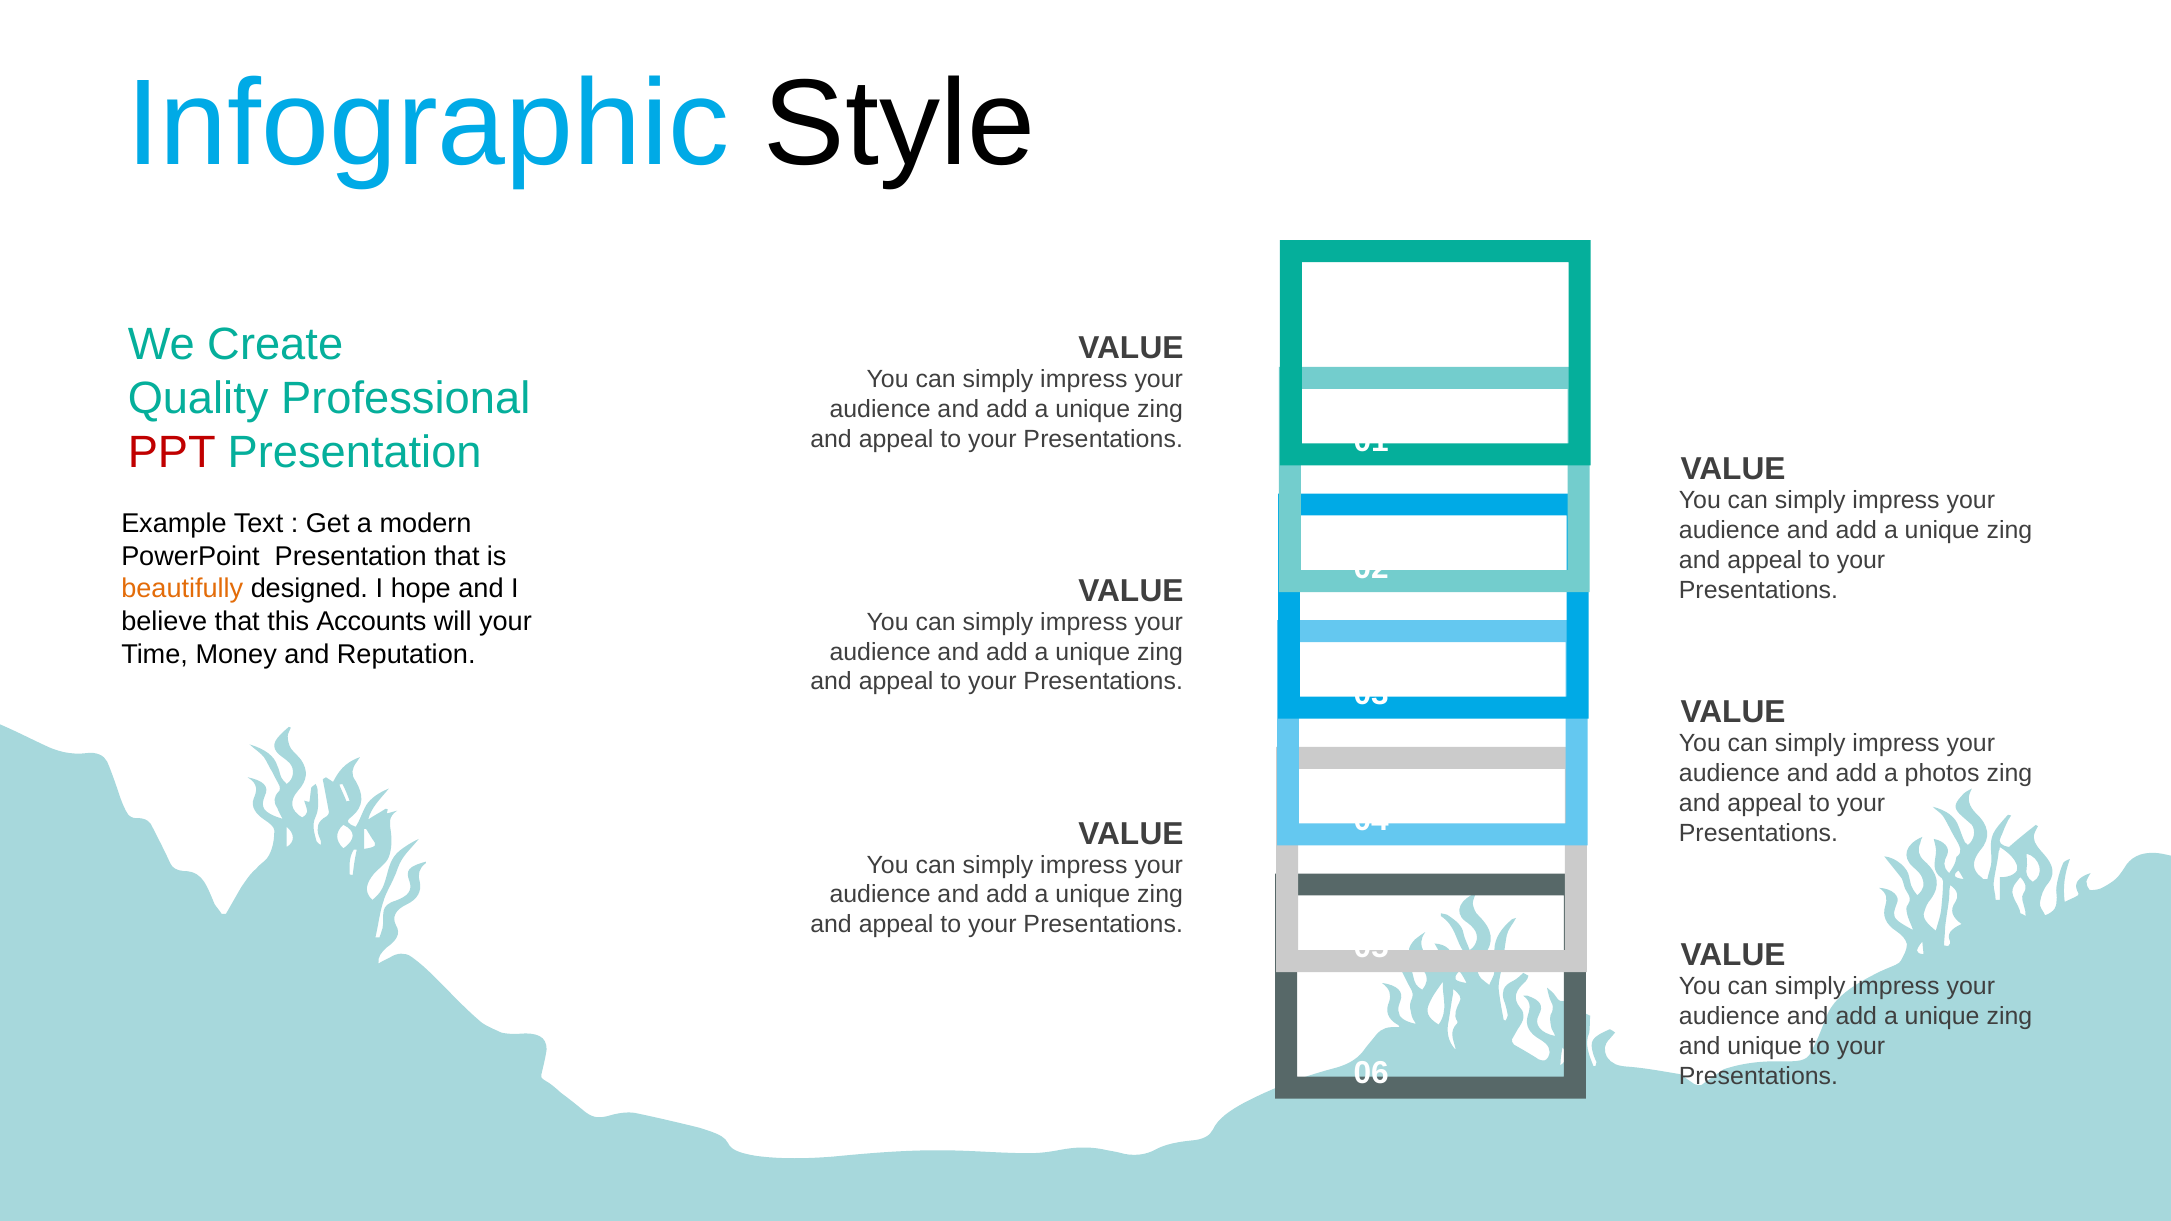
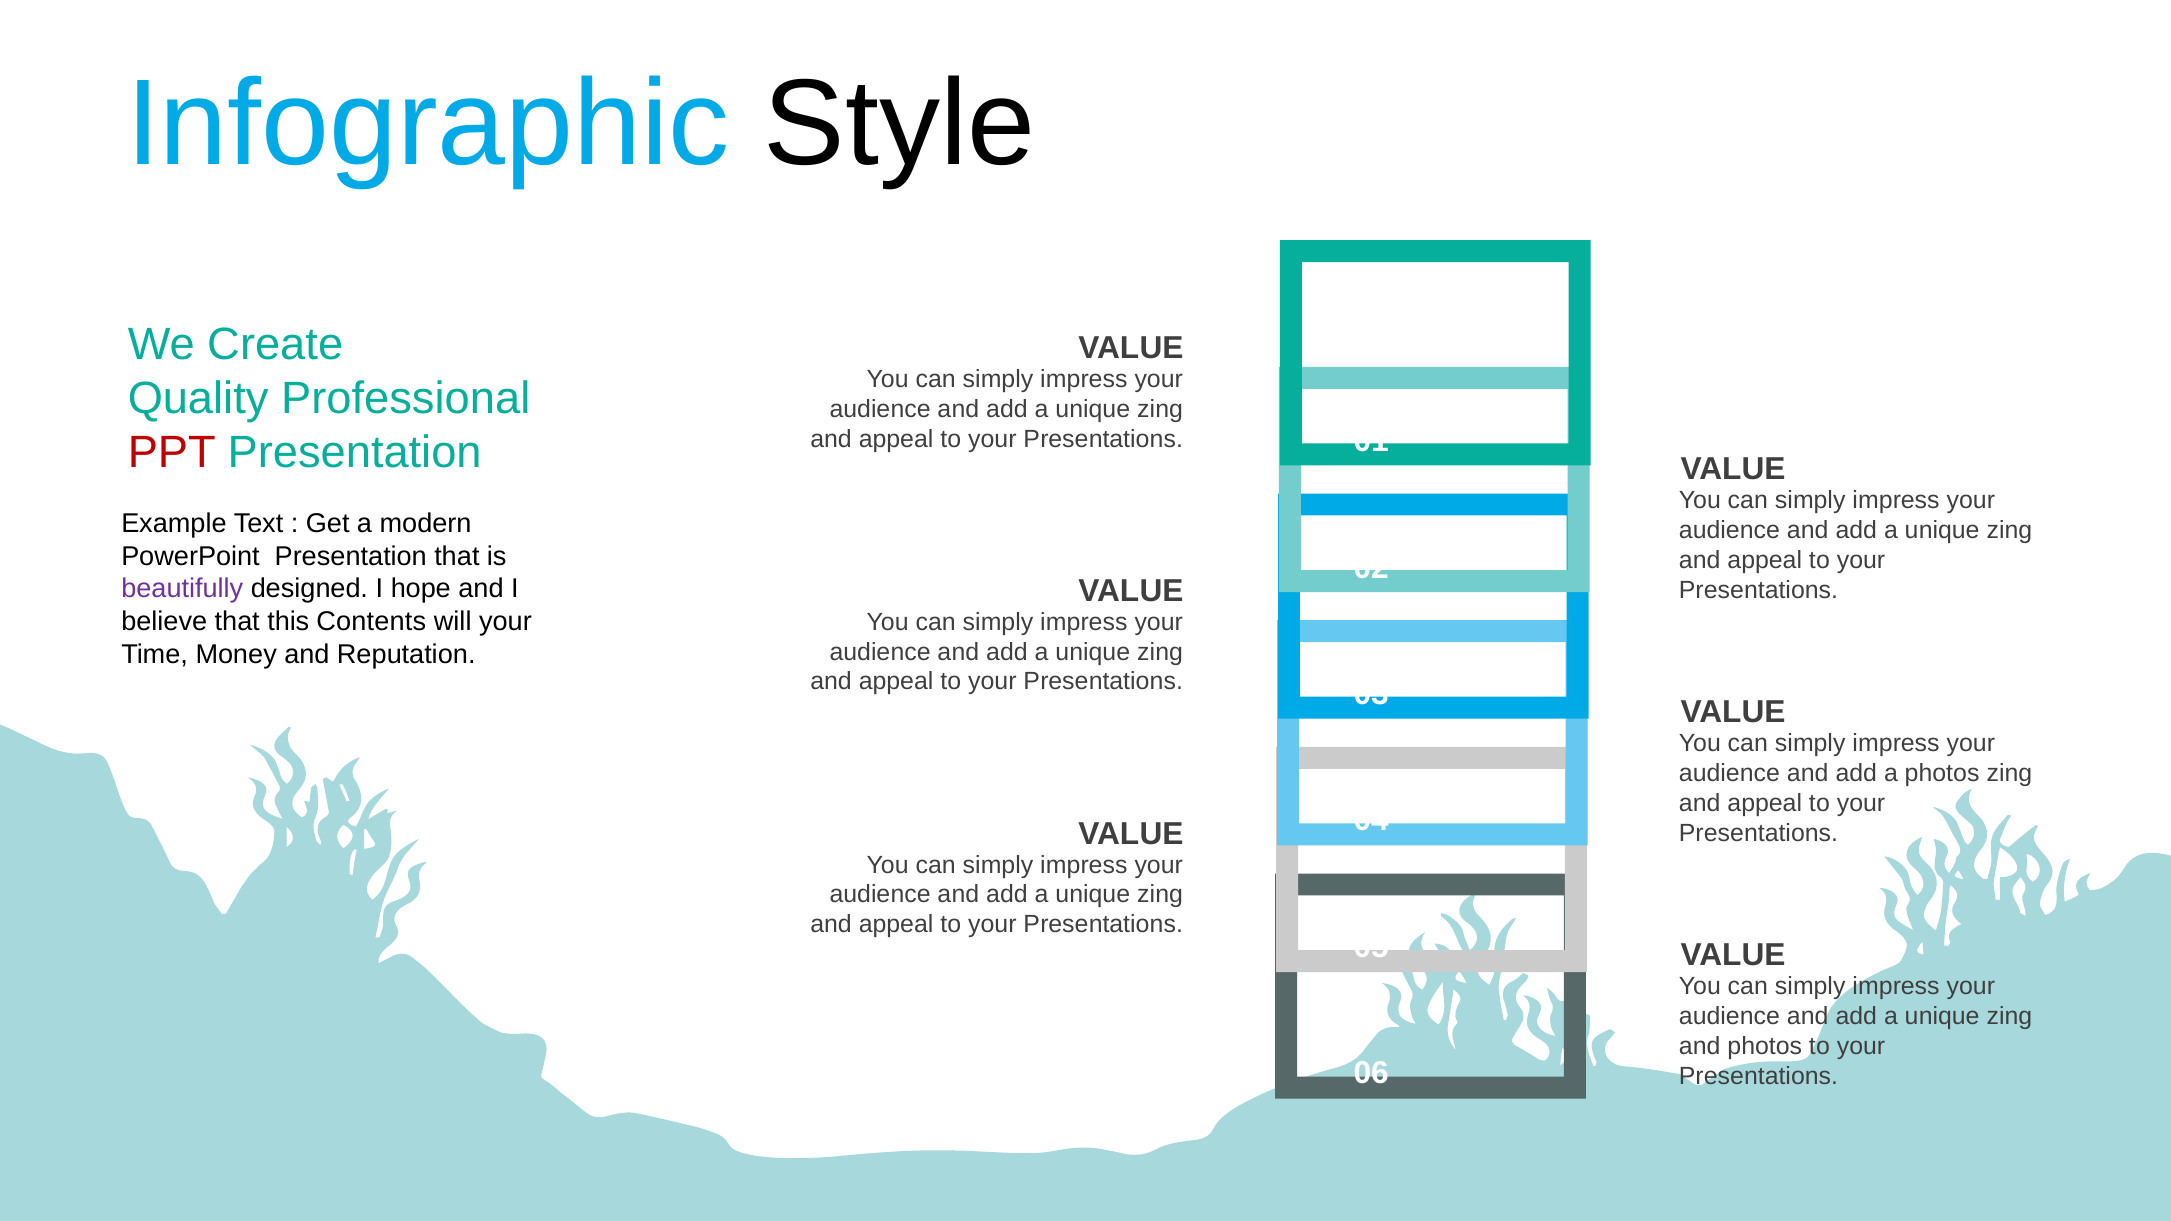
beautifully colour: orange -> purple (182, 589)
Accounts: Accounts -> Contents (371, 622)
and unique: unique -> photos (1765, 1046)
